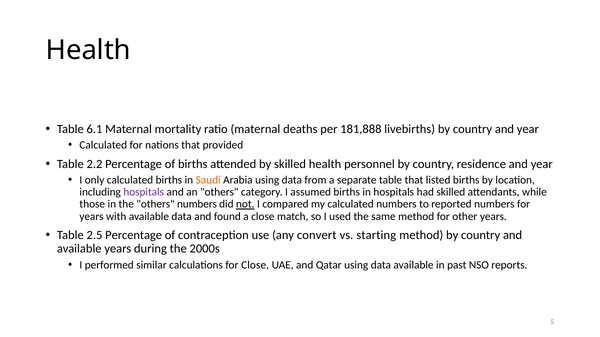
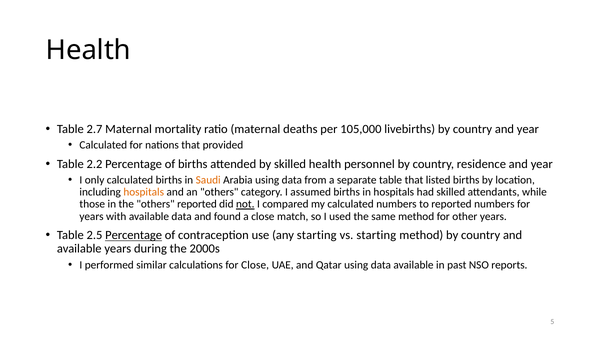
6.1: 6.1 -> 2.7 (94, 129)
181,888: 181,888 -> 105,000 (361, 129)
hospitals colour: purple -> orange (144, 192)
others numbers: numbers -> reported (197, 204)
Percentage underline: none -> present (134, 236)
any convert: convert -> starting (317, 236)
